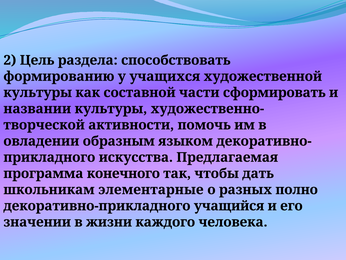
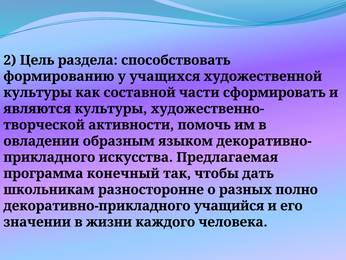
названии: названии -> являются (37, 109)
конечного: конечного -> конечный (123, 173)
элементарные: элементарные -> разносторонне (151, 189)
